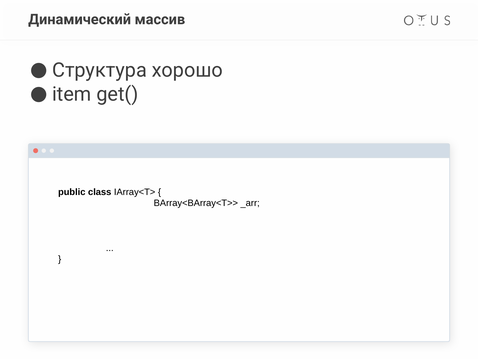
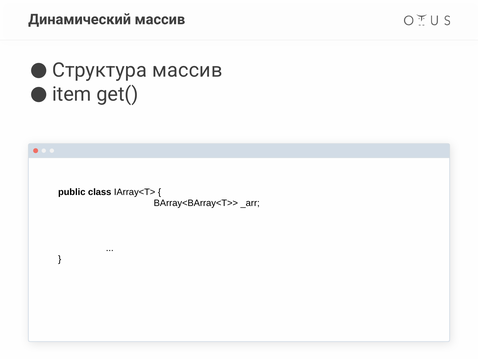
Структура хорошо: хорошо -> массив (187, 70)
